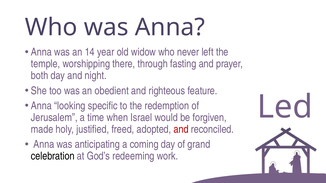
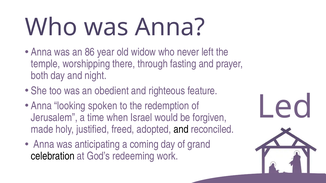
14: 14 -> 86 (90, 52)
specific: specific -> spoken (103, 106)
and colour: red -> black (181, 129)
